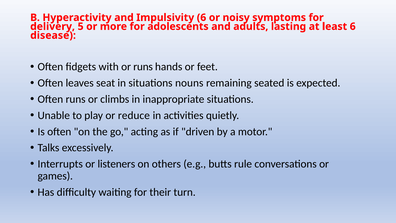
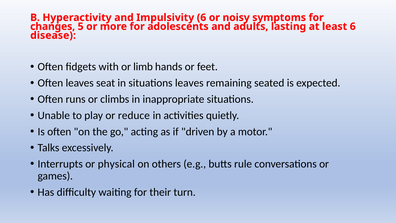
delivery: delivery -> changes (53, 26)
or runs: runs -> limb (143, 67)
situations nouns: nouns -> leaves (189, 83)
listeners: listeners -> physical (116, 164)
